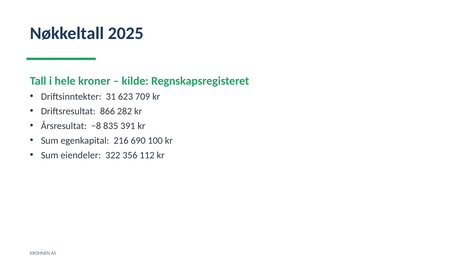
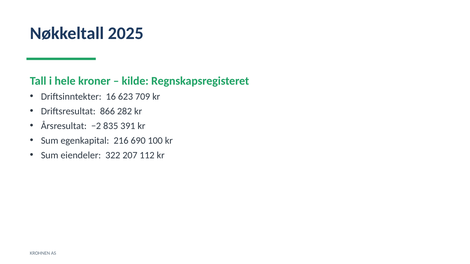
31: 31 -> 16 (111, 97)
−8: −8 -> −2 (96, 126)
356: 356 -> 207 (130, 155)
